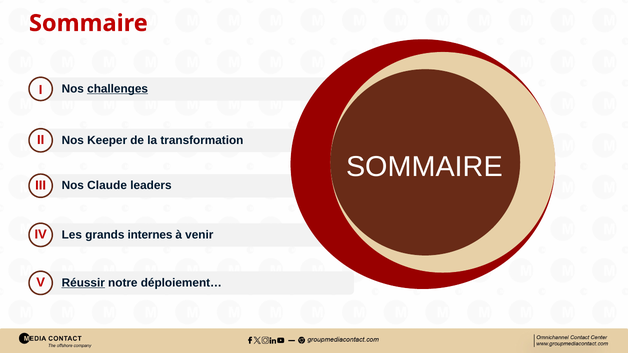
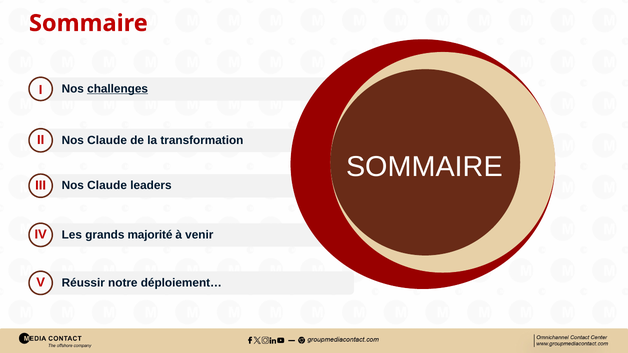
Keeper: Keeper -> Claude (107, 140)
internes: internes -> majorité (150, 235)
Réussir underline: present -> none (83, 283)
